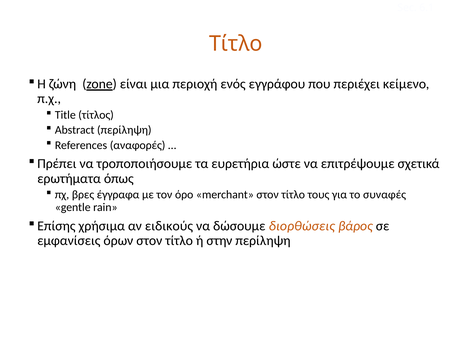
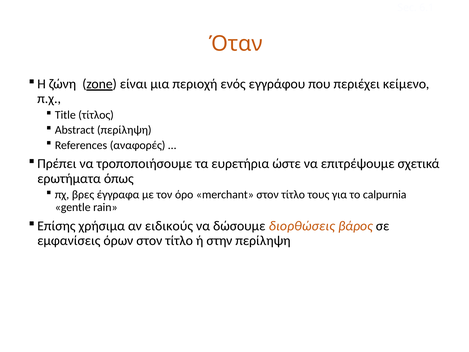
Τίτλο: Τίτλο -> Όταν (236, 44)
συναφές: συναφές -> calpurnia (385, 195)
